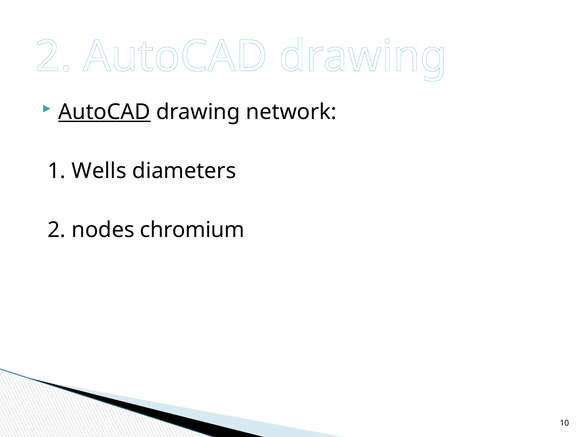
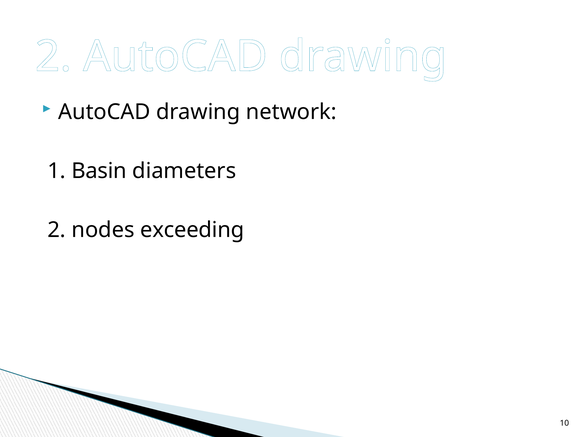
AutoCAD underline: present -> none (104, 112)
Wells: Wells -> Basin (99, 171)
chromium: chromium -> exceeding (192, 230)
